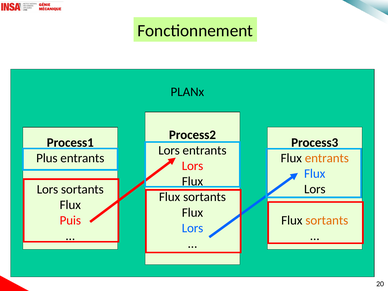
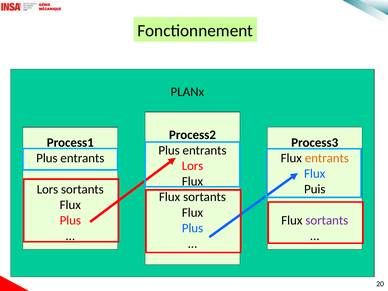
Lors: Lors -> Plus (169, 150)
Lors: Lors -> Puis (315, 189)
Puis: Puis -> Plus (70, 220)
sortants colour: orange -> purple (327, 220)
Lors: Lors -> Plus (192, 228)
